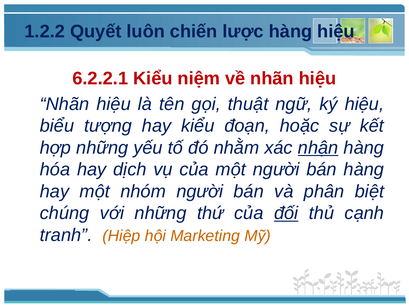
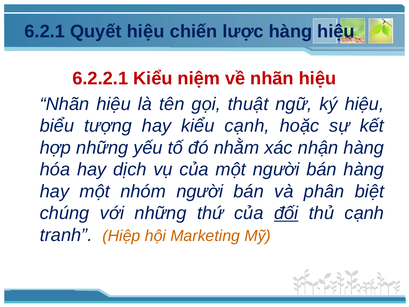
1.2.2: 1.2.2 -> 6.2.1 (45, 31)
Quyết luôn: luôn -> hiệu (146, 31)
kiểu đoạn: đoạn -> cạnh (247, 126)
nhận underline: present -> none (318, 148)
